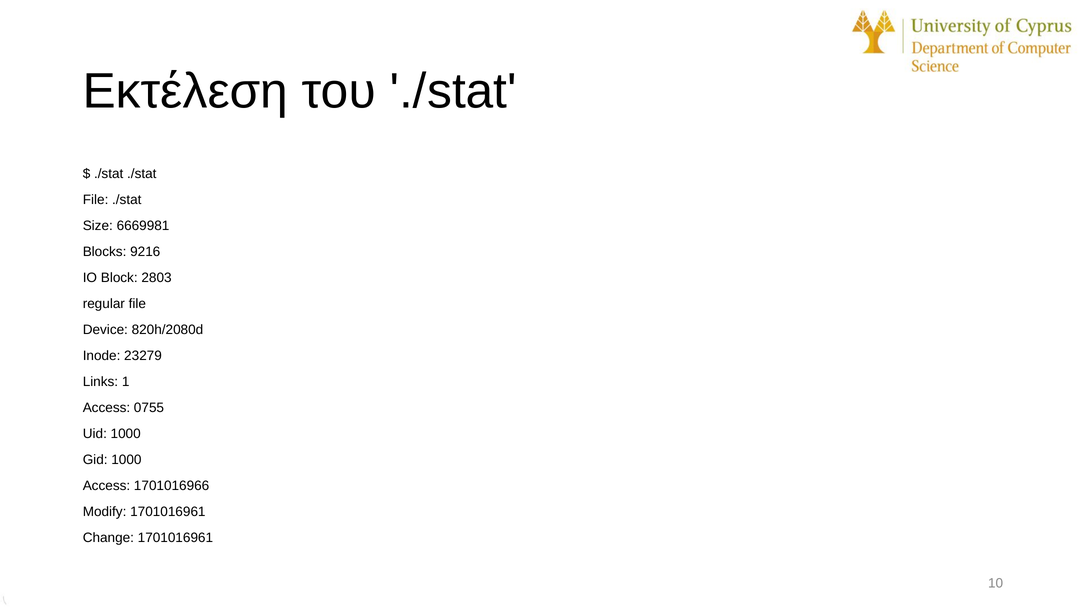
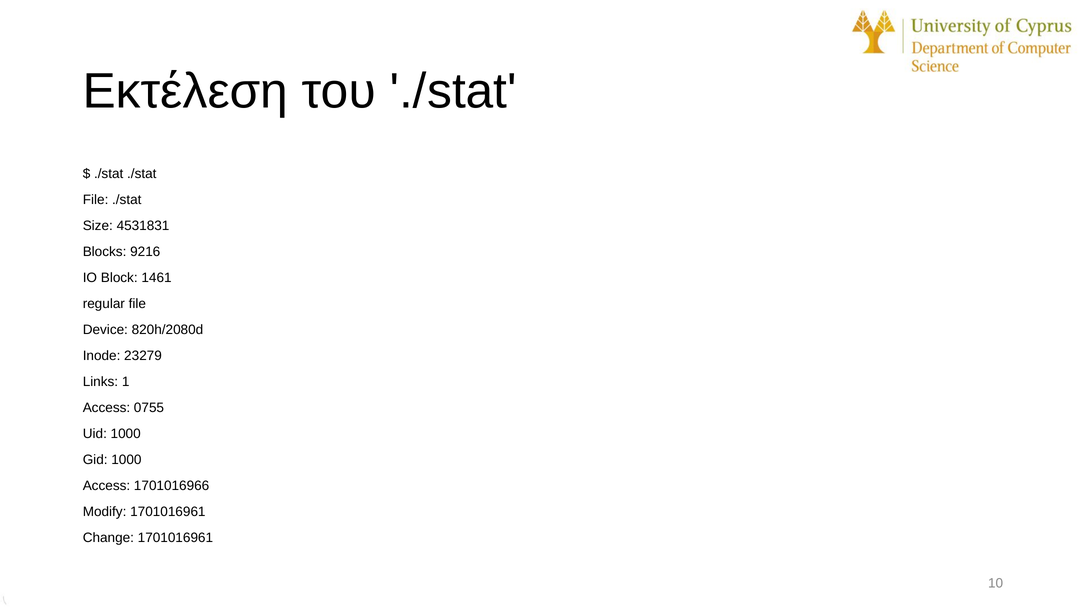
6669981: 6669981 -> 4531831 (143, 226)
2803: 2803 -> 1461 (157, 278)
